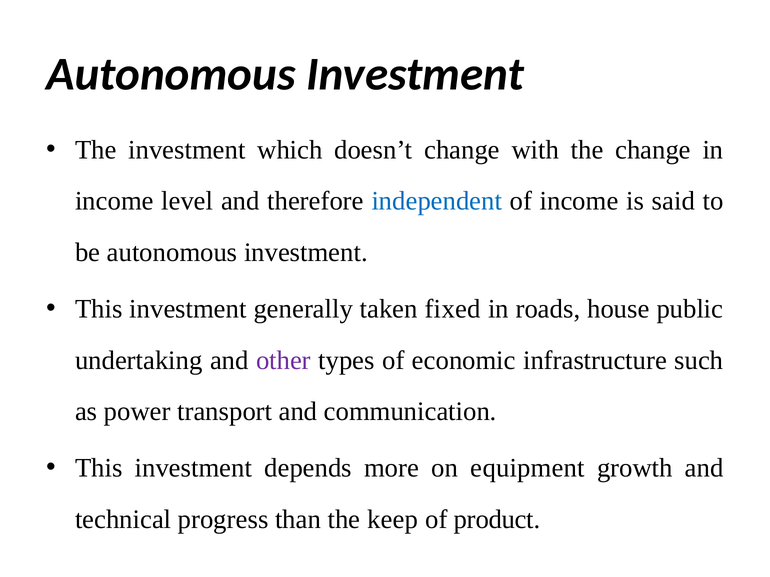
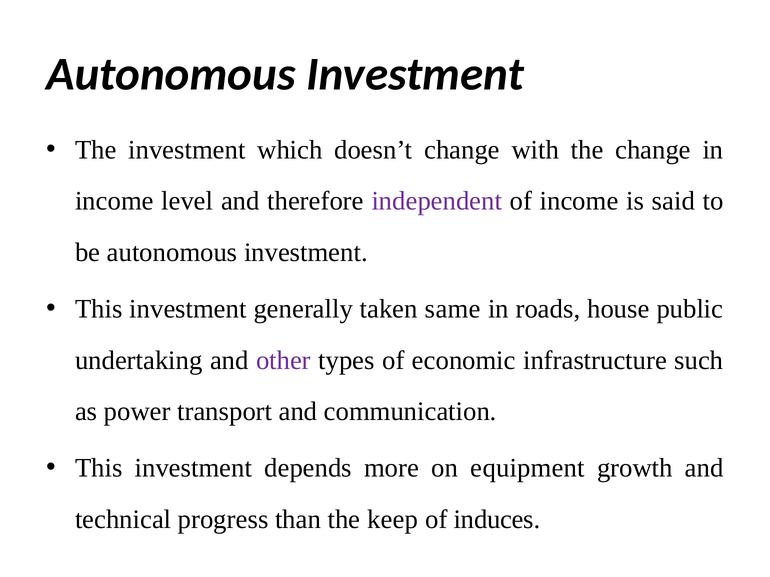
independent colour: blue -> purple (437, 201)
fixed: fixed -> same (453, 309)
product: product -> induces (497, 520)
